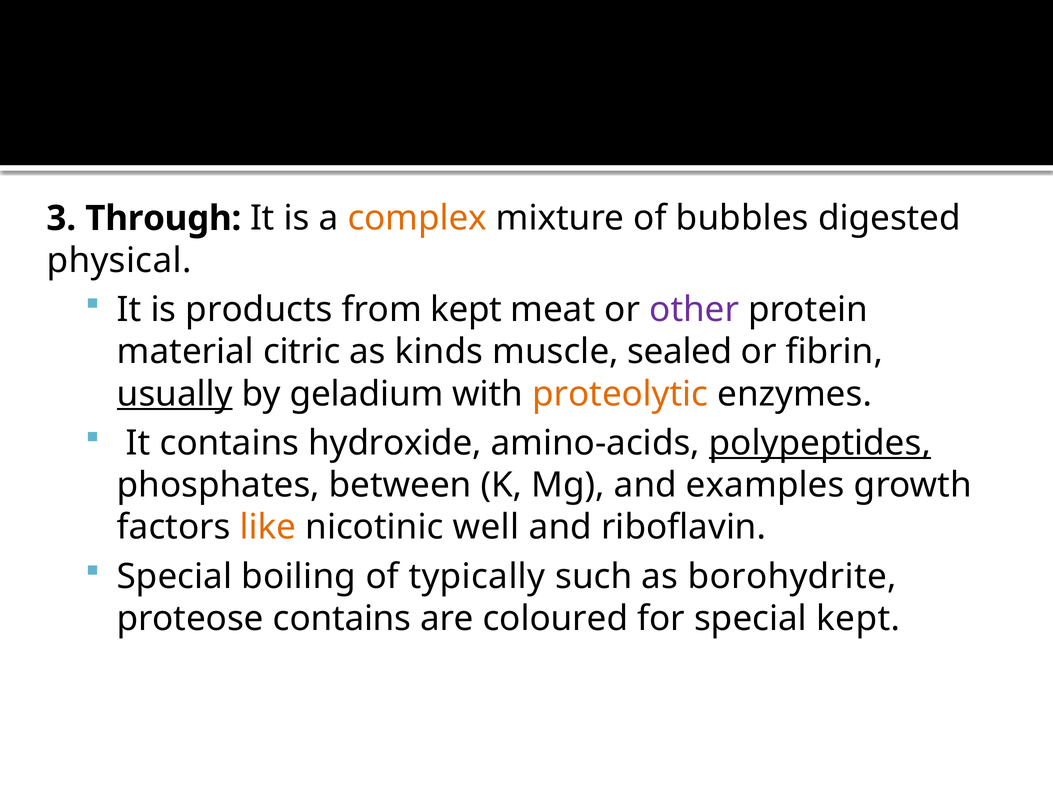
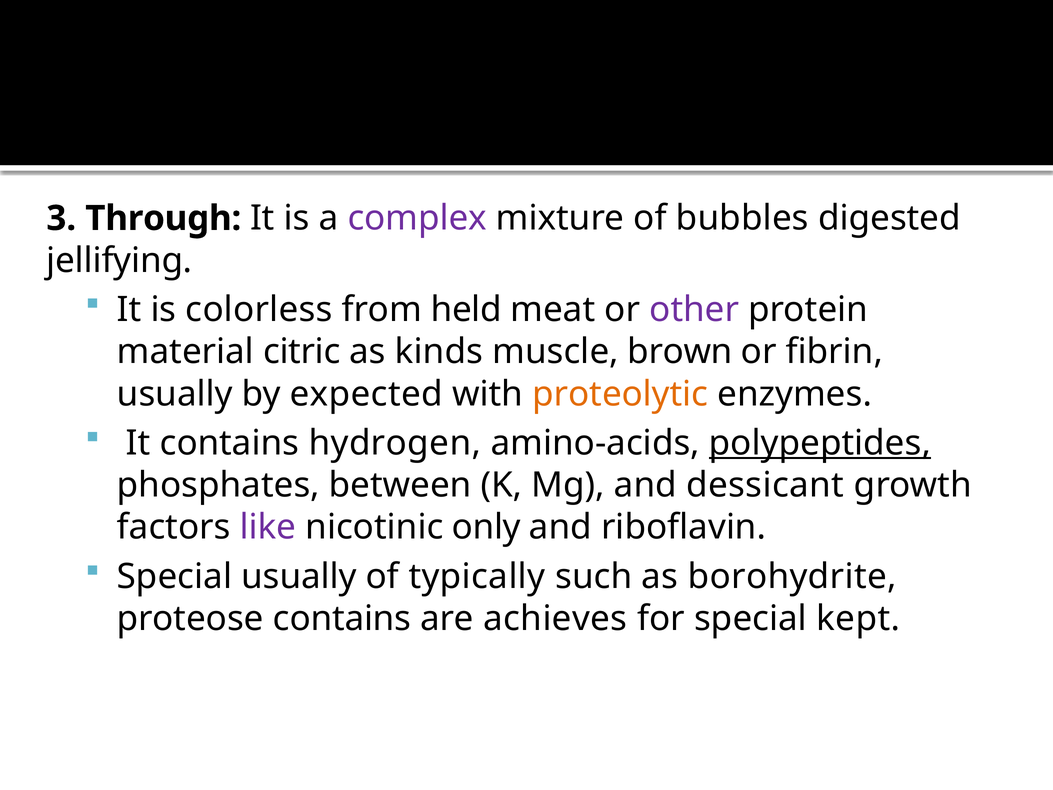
complex colour: orange -> purple (417, 218)
physical: physical -> jellifying (119, 260)
products: products -> colorless (259, 310)
from kept: kept -> held (466, 310)
sealed: sealed -> brown (680, 352)
usually underline: present -> none (175, 394)
geladium: geladium -> expected (366, 394)
hydroxide: hydroxide -> hydrogen (395, 443)
examples: examples -> dessicant (765, 485)
like colour: orange -> purple (268, 527)
well: well -> only (486, 527)
Special boiling: boiling -> usually (299, 576)
coloured: coloured -> achieves (555, 618)
